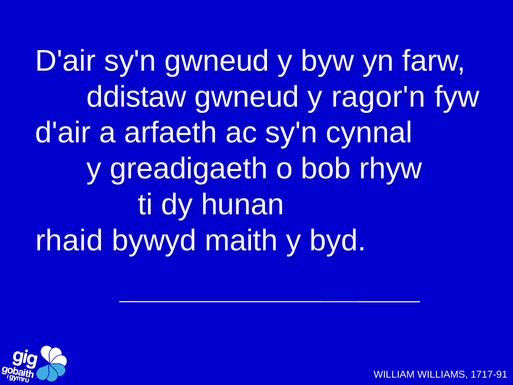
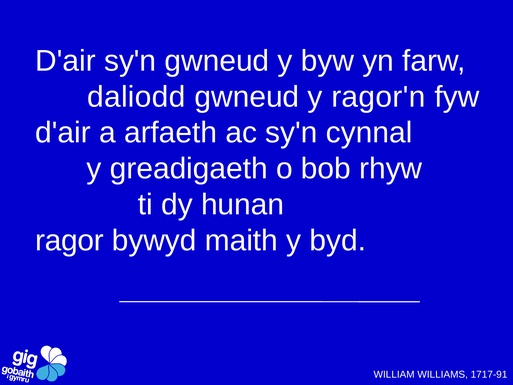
ddistaw: ddistaw -> daliodd (136, 97)
rhaid: rhaid -> ragor (70, 240)
